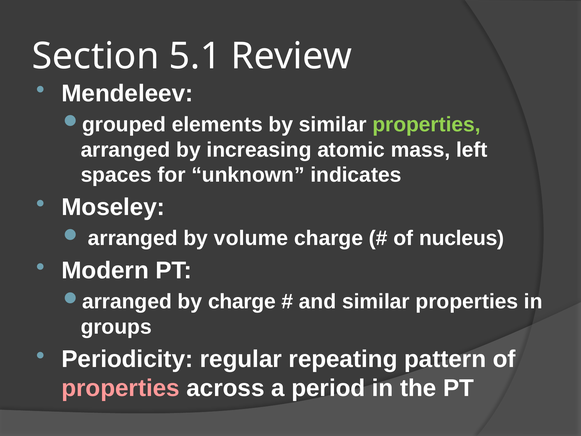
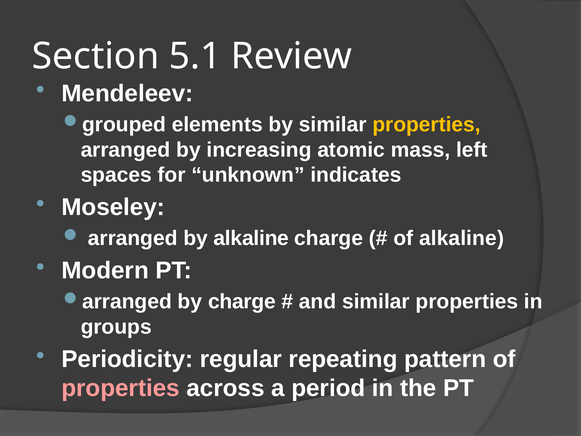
properties colour: light green -> yellow (427, 124)
by volume: volume -> alkaline (251, 238)
of nucleus: nucleus -> alkaline (462, 238)
